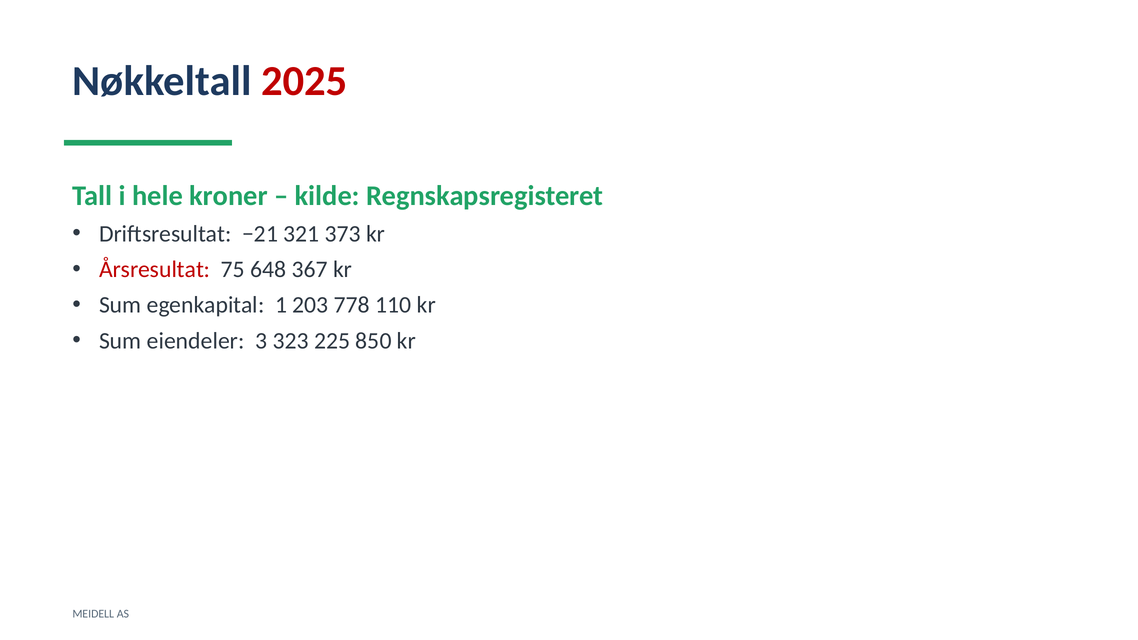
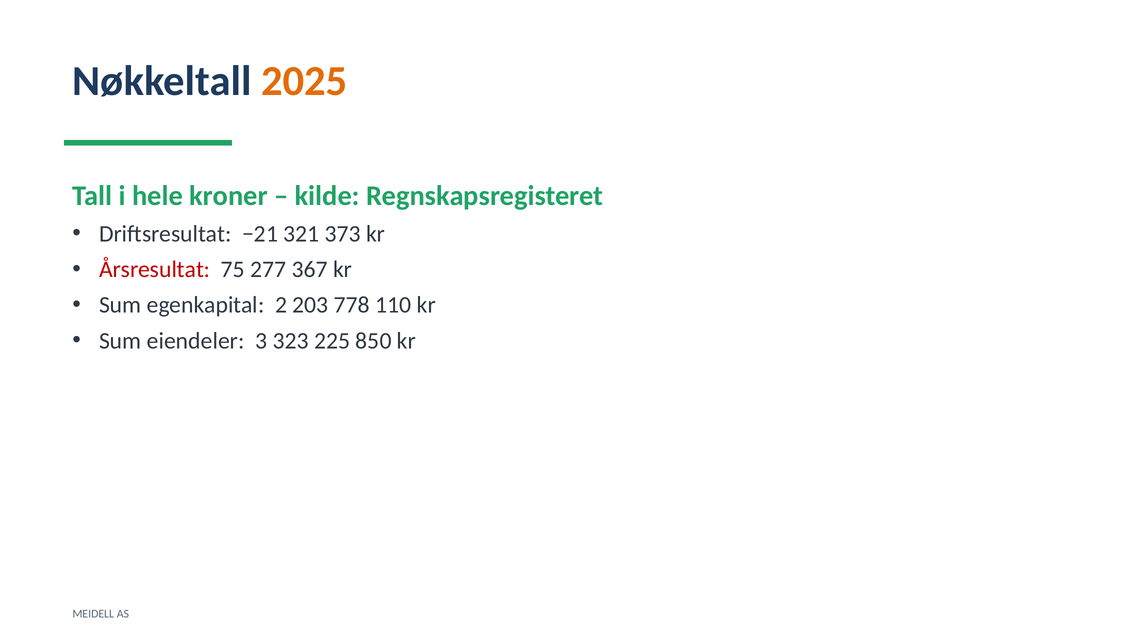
2025 colour: red -> orange (304, 81)
648: 648 -> 277 (268, 270)
1: 1 -> 2 (281, 305)
